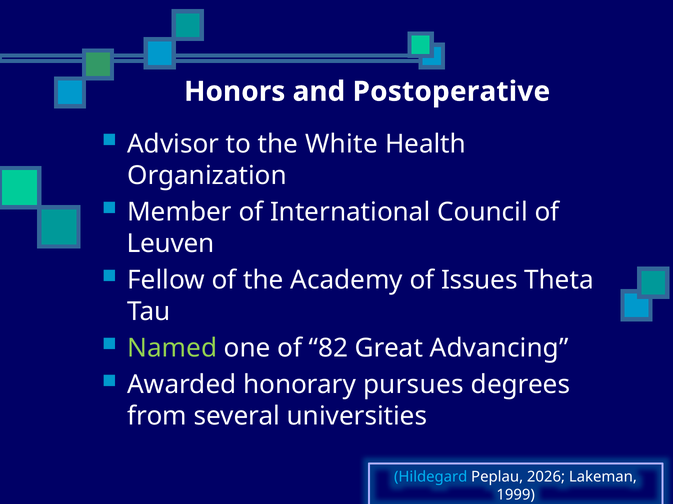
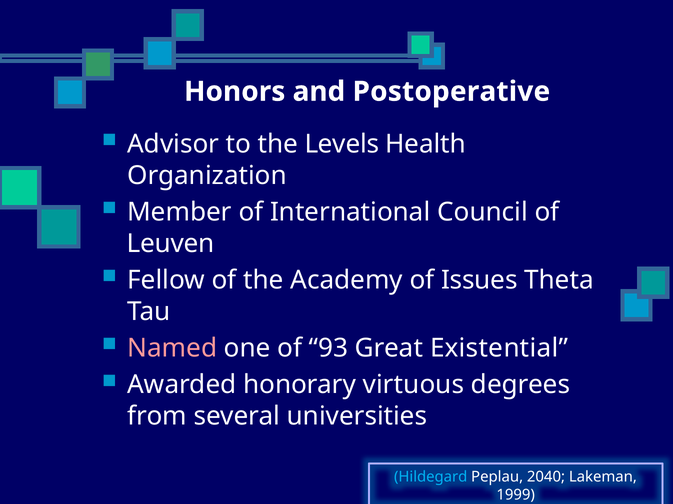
White: White -> Levels (342, 144)
Named colour: light green -> pink (172, 349)
82: 82 -> 93 (328, 349)
Advancing: Advancing -> Existential (499, 349)
pursues: pursues -> virtuous (414, 385)
2026: 2026 -> 2040 (546, 477)
